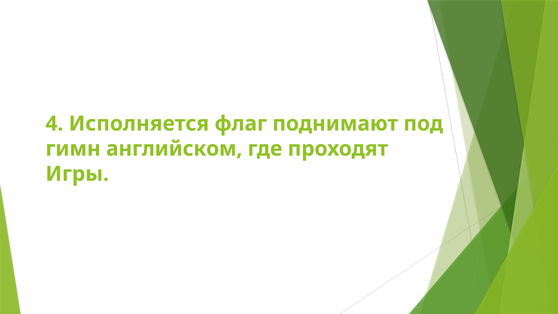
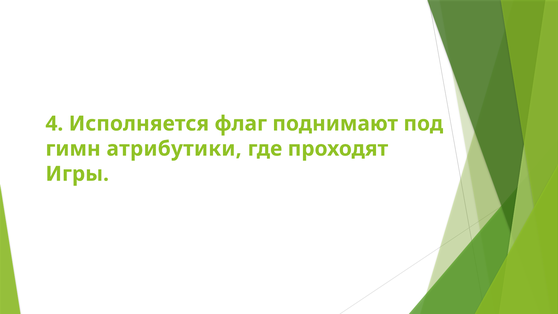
английском: английском -> атрибутики (174, 149)
